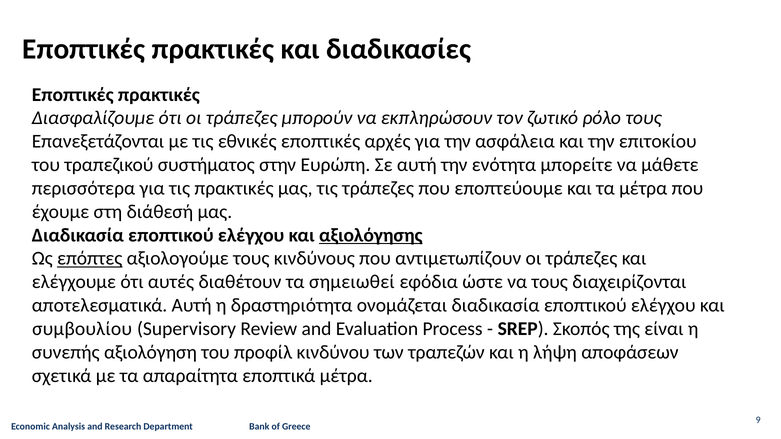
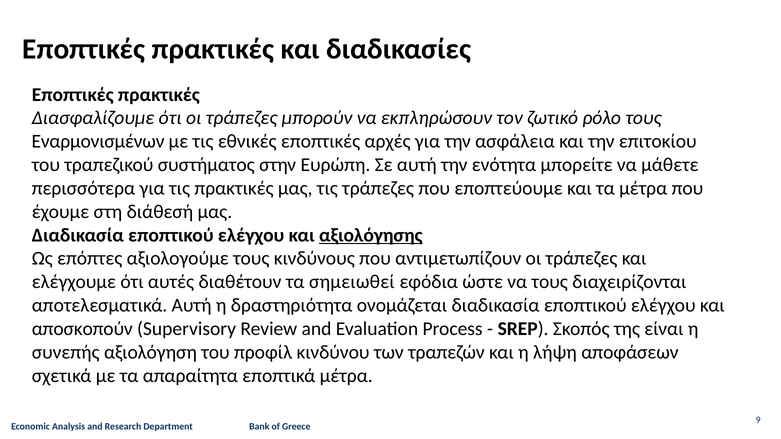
Επανεξετάζονται: Επανεξετάζονται -> Εναρμονισμένων (98, 142)
επόπτες underline: present -> none (90, 259)
συμβουλίου: συμβουλίου -> αποσκοπούν (82, 329)
